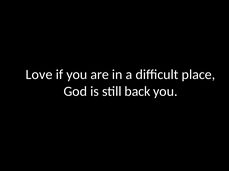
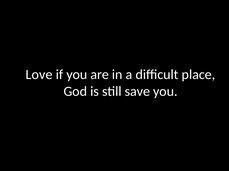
back: back -> save (137, 92)
